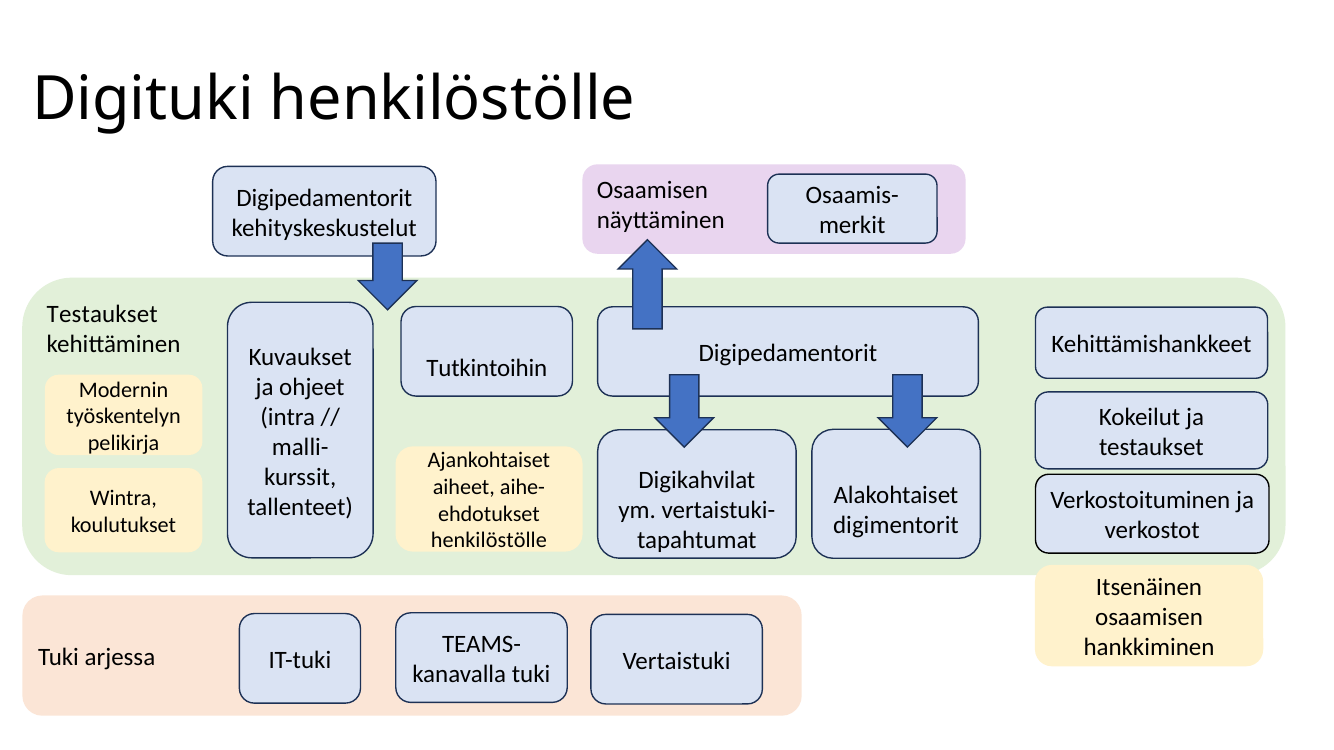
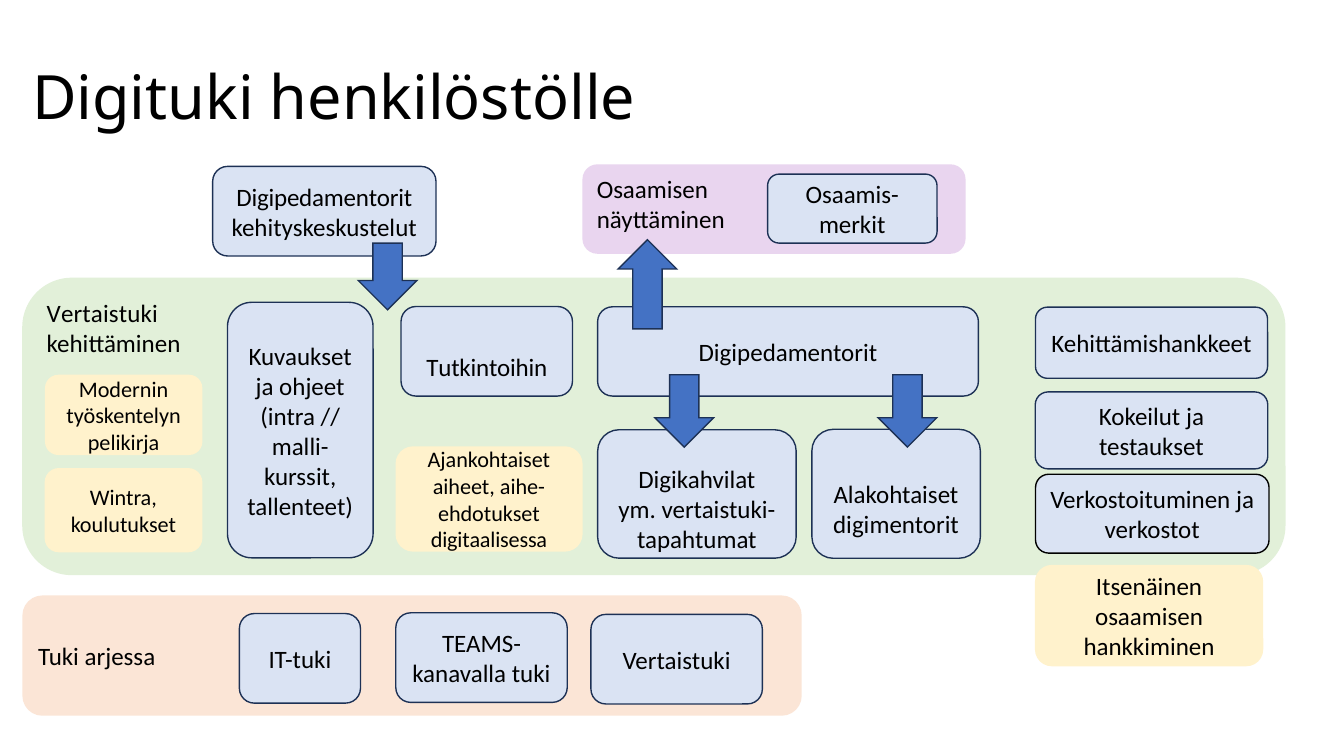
Testaukset: Testaukset -> Vertaistuki (102, 314)
henkilöstölle: henkilöstölle -> digitaalisessa (489, 541)
